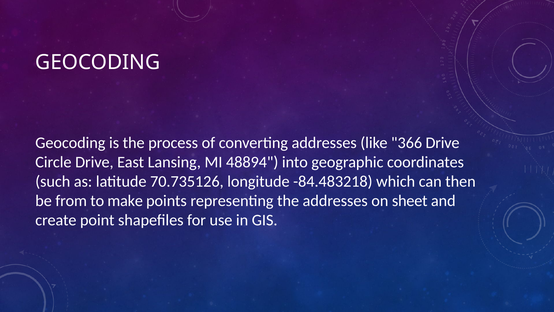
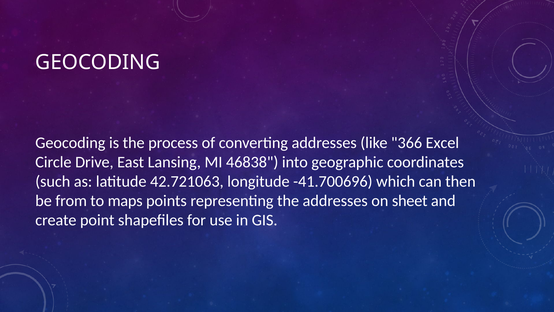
366 Drive: Drive -> Excel (442, 143)
48894: 48894 -> 46838 (252, 162)
70.735126: 70.735126 -> 42.721063 (187, 181)
-84.483218: -84.483218 -> -41.700696 (333, 181)
make: make -> maps (125, 201)
